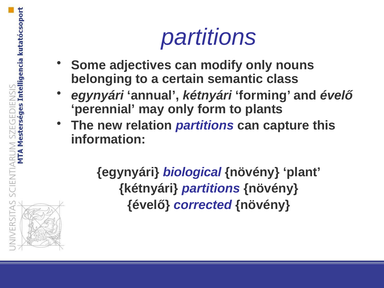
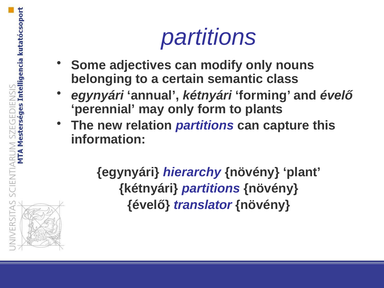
biological: biological -> hierarchy (192, 172)
corrected: corrected -> translator (203, 205)
